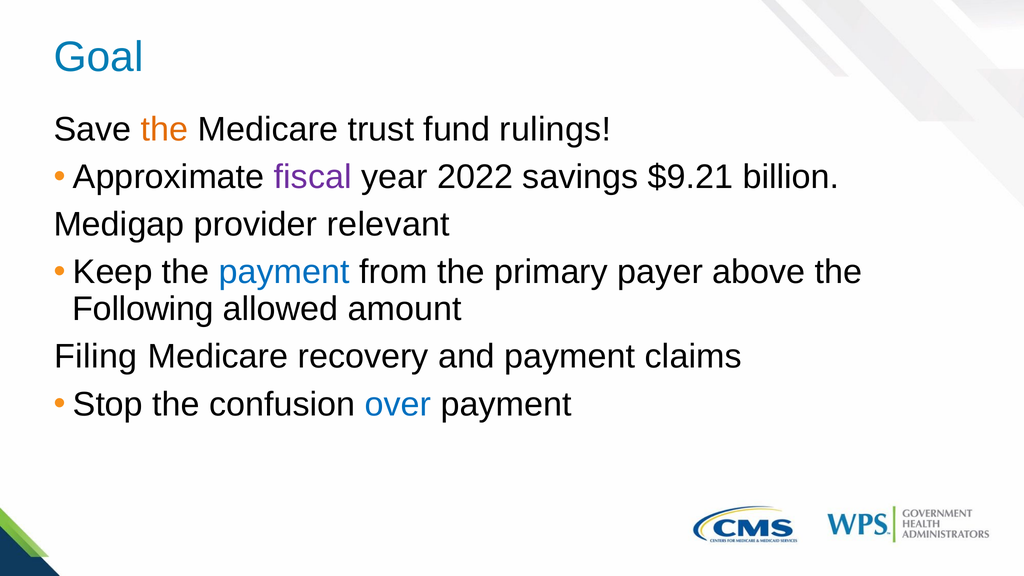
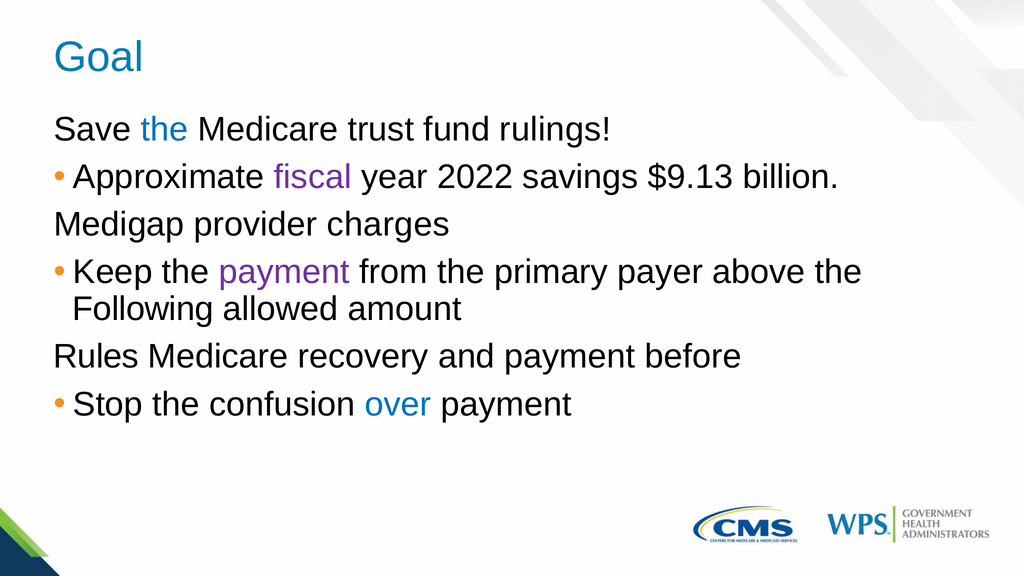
the colour: orange -> blue (164, 130)
$9.21: $9.21 -> $9.13 (690, 177)
relevant: relevant -> charges (388, 225)
payment colour: blue -> purple (284, 272)
Filing: Filing -> Rules (96, 357)
claims: claims -> before (693, 357)
